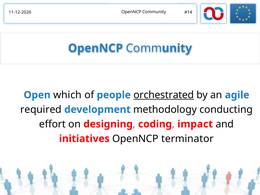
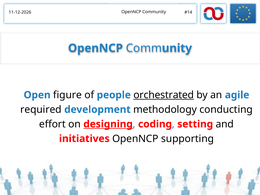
which: which -> figure (67, 95)
designing underline: none -> present (108, 124)
impact: impact -> setting (195, 124)
terminator: terminator -> supporting (187, 139)
